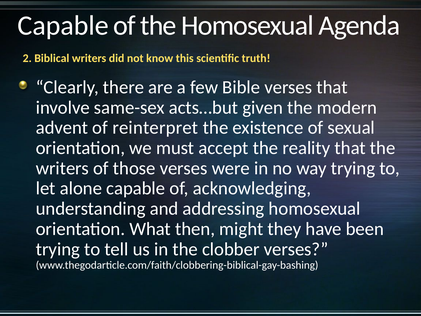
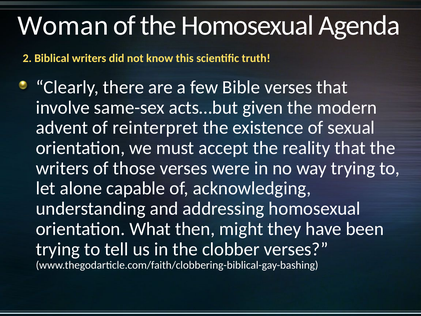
Capable: Capable -> Woman (63, 26)
